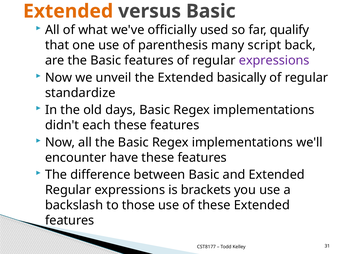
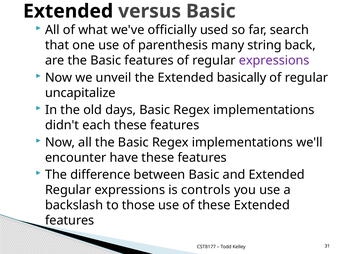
Extended colour: orange -> black (68, 11)
qualify: qualify -> search (289, 30)
script: script -> string (265, 45)
standardize: standardize -> uncapitalize (80, 93)
brackets: brackets -> controls (206, 190)
